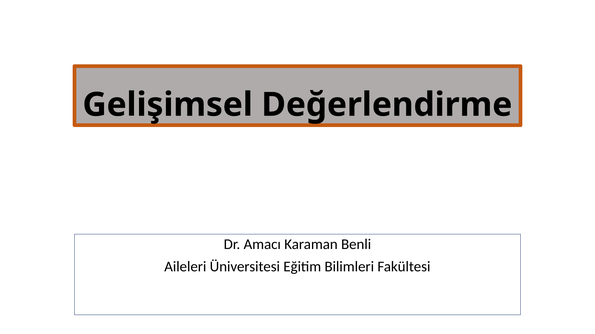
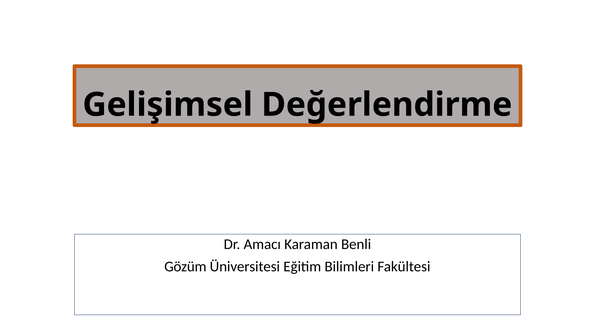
Aileleri: Aileleri -> Gözüm (185, 267)
